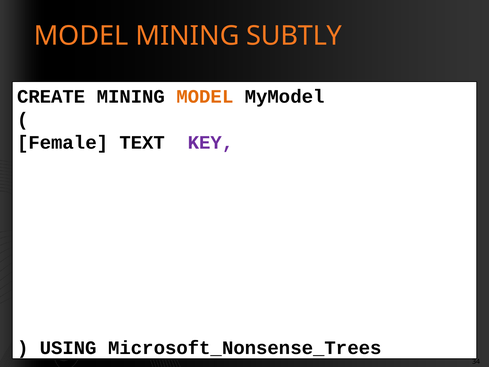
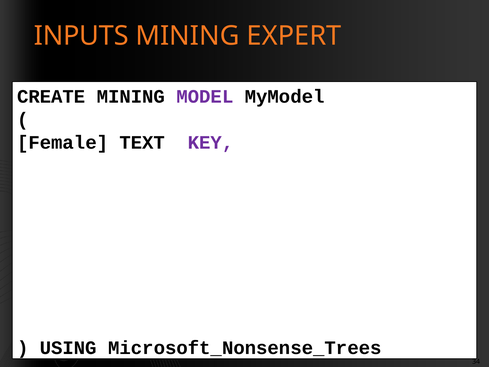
MODEL: MODEL -> INPUTS (81, 36)
SUBTLY: SUBTLY -> EXPERT (294, 36)
MODEL colour: orange -> purple (205, 97)
